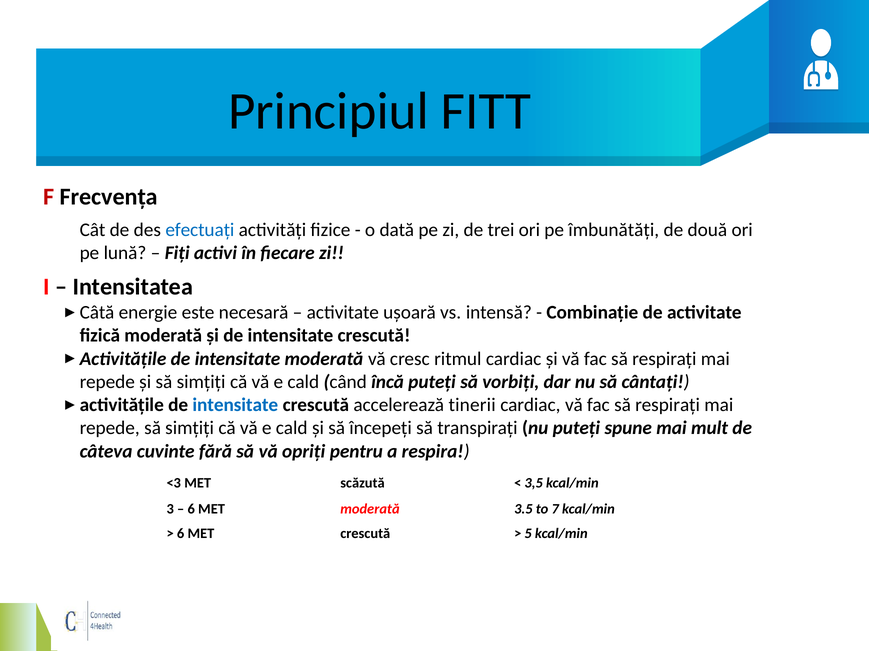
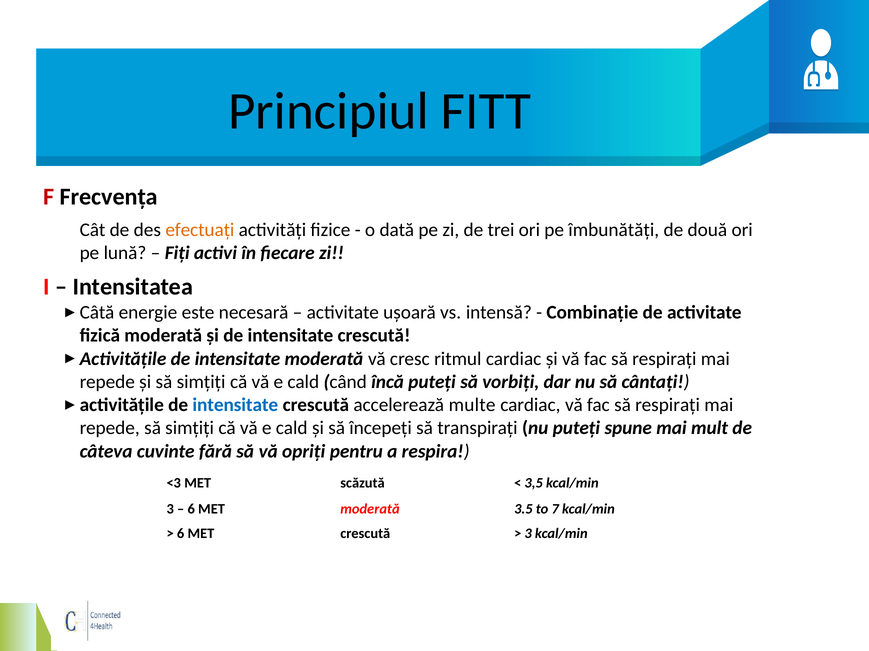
efectuați colour: blue -> orange (200, 230)
tinerii: tinerii -> multe (472, 405)
5: 5 -> 3 (528, 534)
